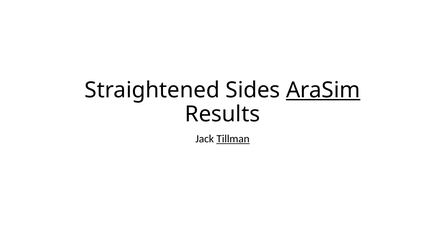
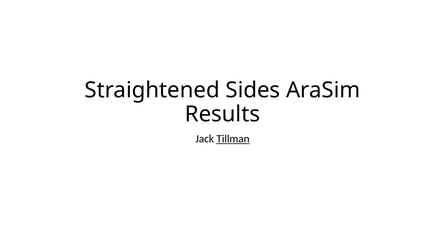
AraSim underline: present -> none (323, 90)
